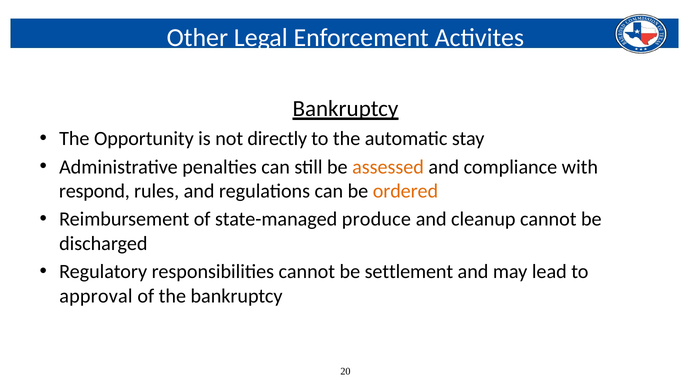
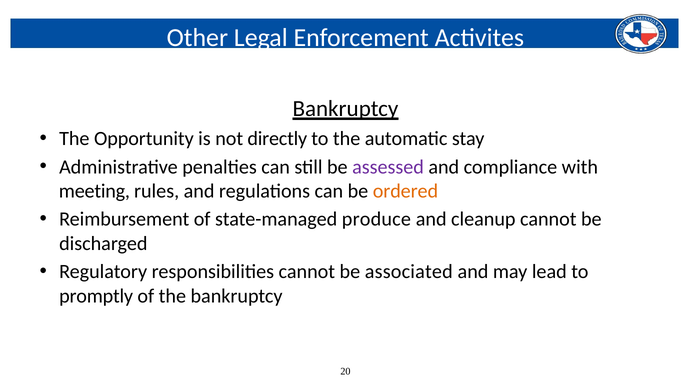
assessed colour: orange -> purple (388, 167)
respond: respond -> meeting (94, 191)
settlement: settlement -> associated (409, 272)
approval: approval -> promptly (96, 296)
